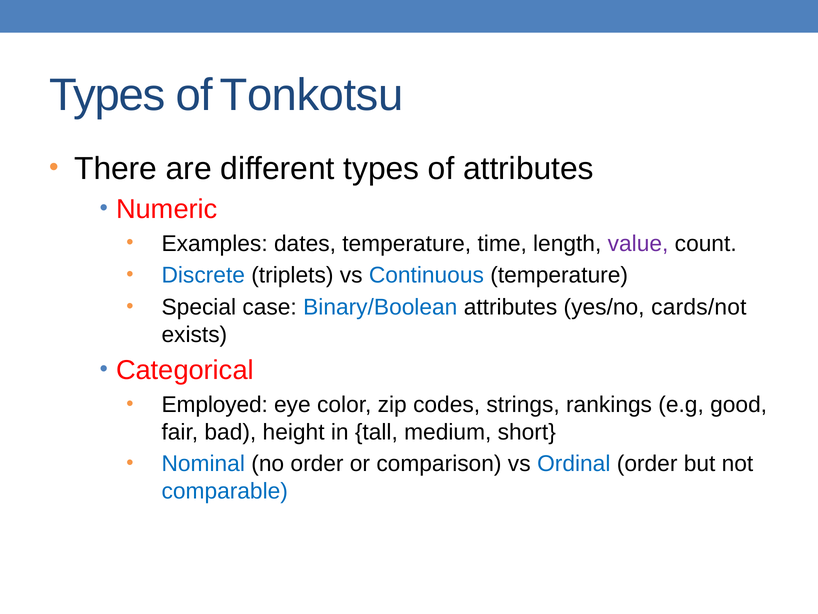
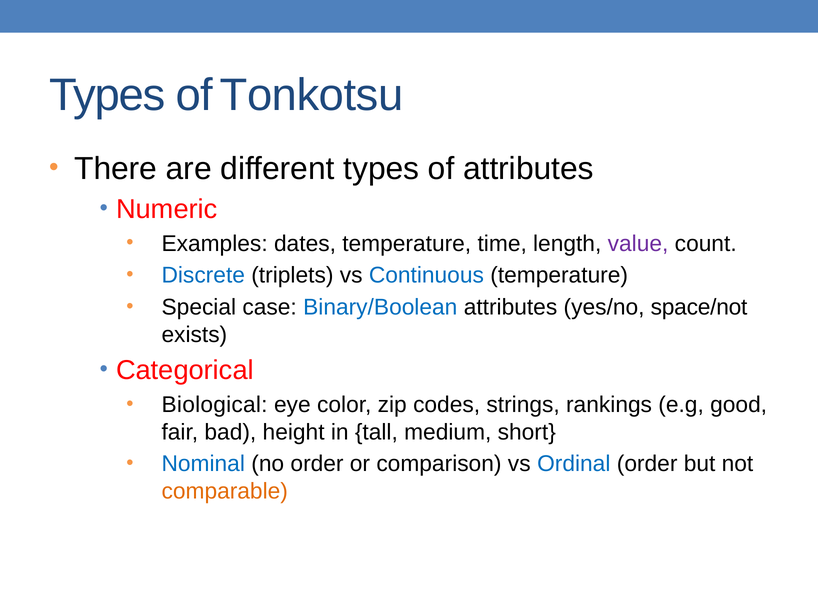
cards/not: cards/not -> space/not (699, 307)
Employed: Employed -> Biological (215, 404)
comparable colour: blue -> orange (225, 491)
